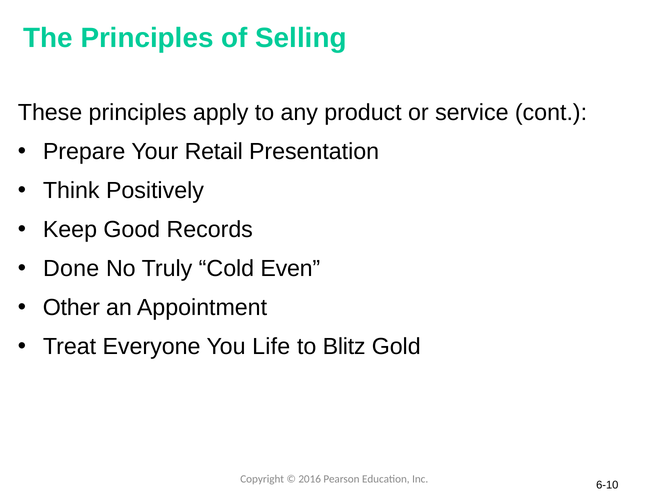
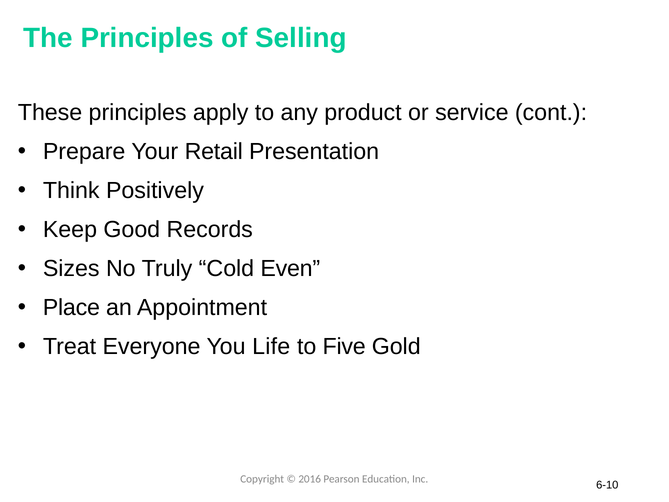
Done: Done -> Sizes (71, 269)
Other: Other -> Place (71, 308)
Blitz: Blitz -> Five (344, 347)
